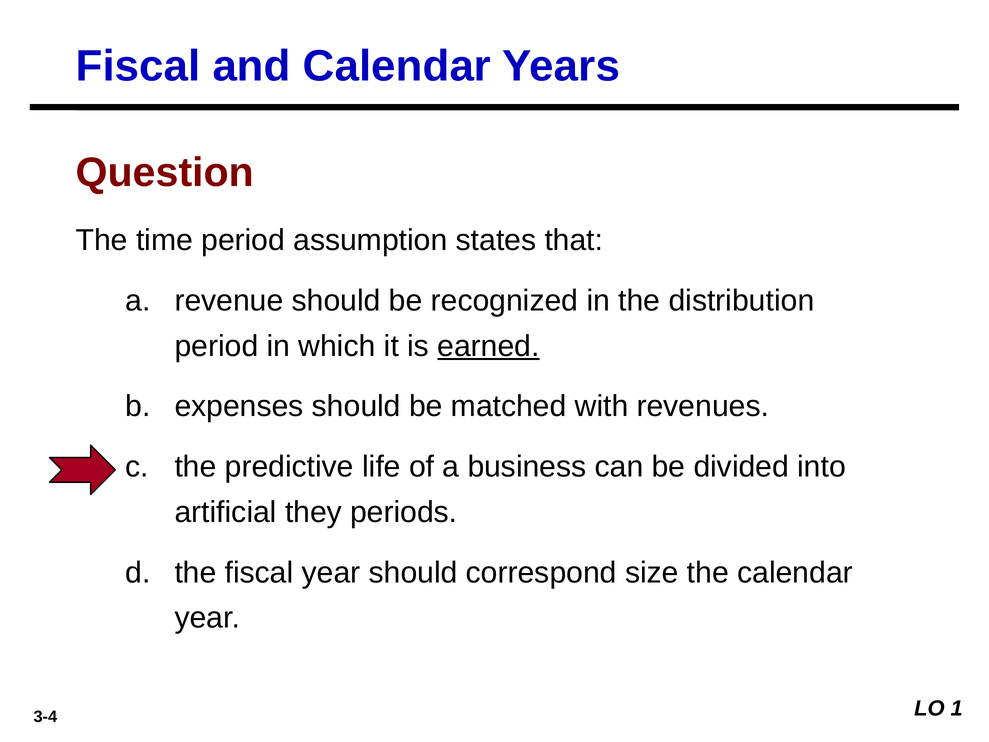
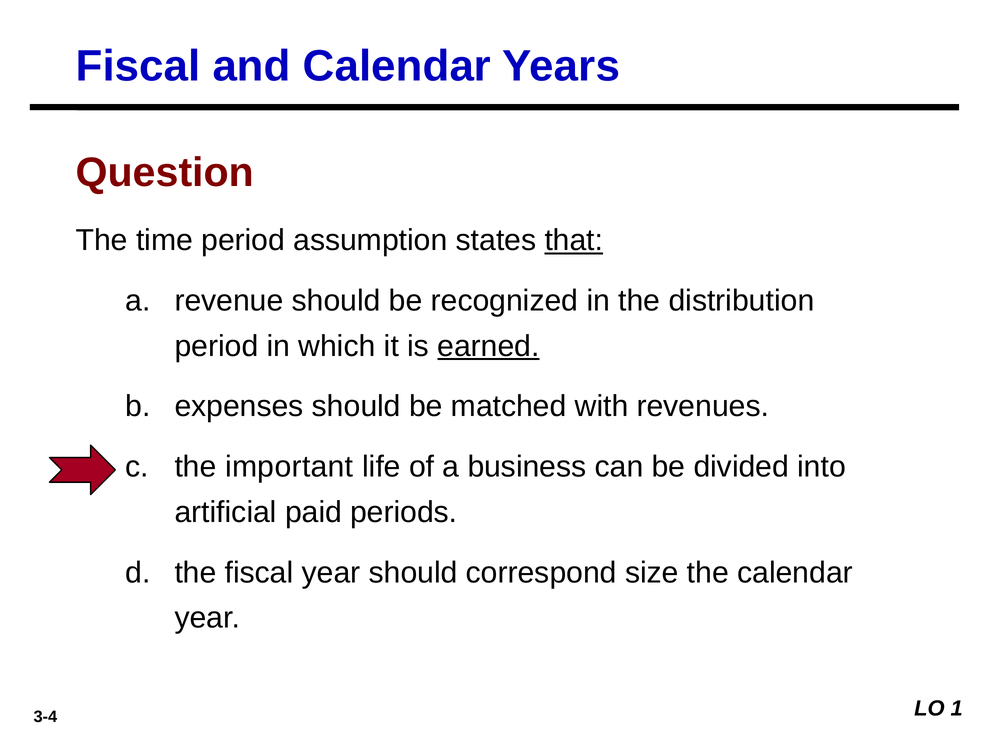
that underline: none -> present (574, 240)
predictive: predictive -> important (289, 467)
they: they -> paid (314, 512)
